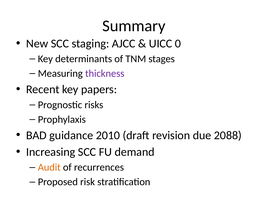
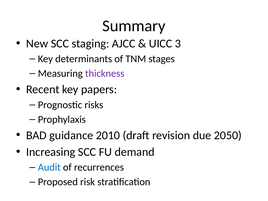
0: 0 -> 3 (178, 43)
2088: 2088 -> 2050 (228, 135)
Audit colour: orange -> blue (49, 167)
